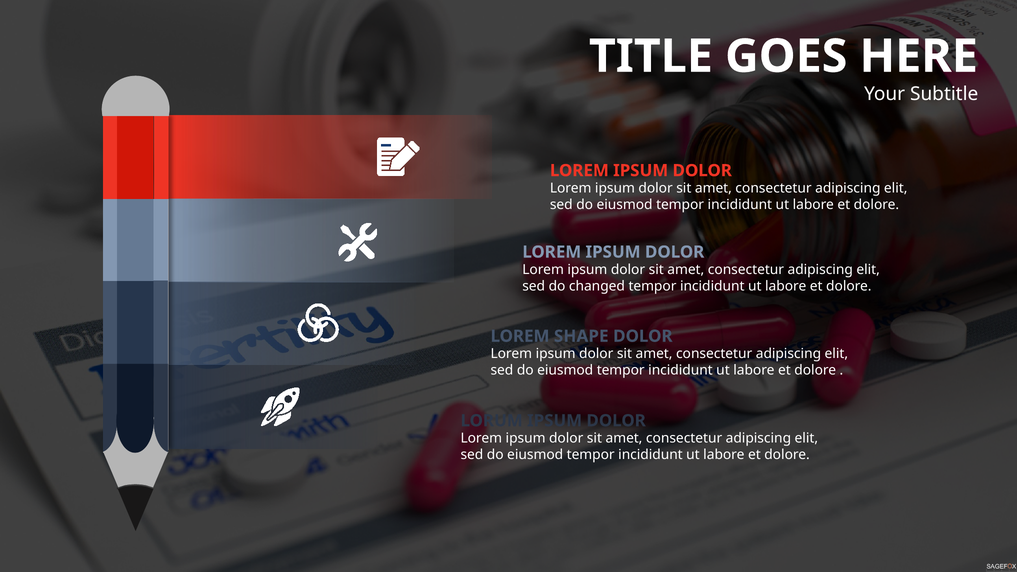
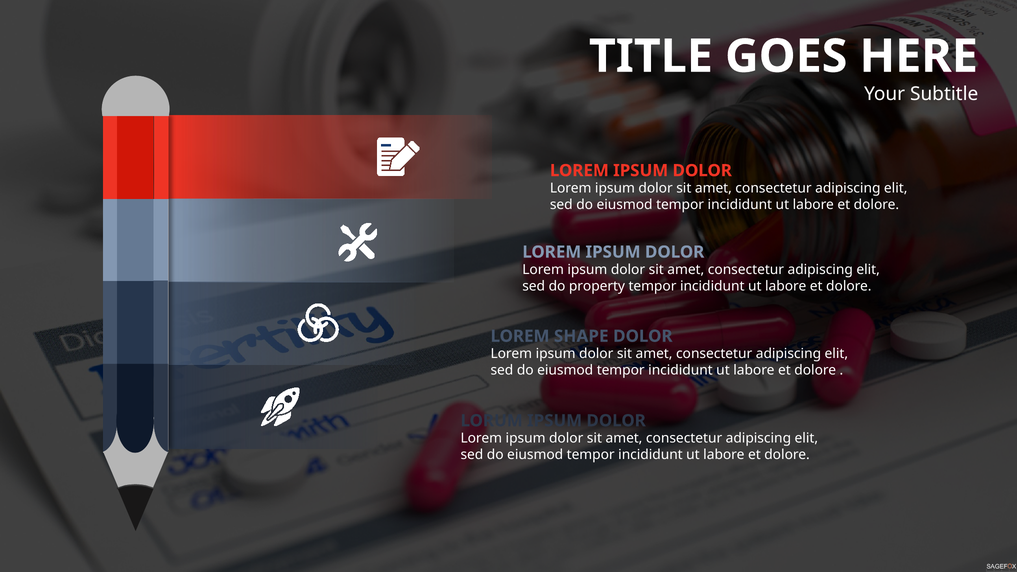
changed: changed -> property (597, 286)
